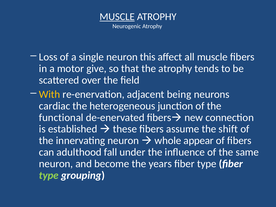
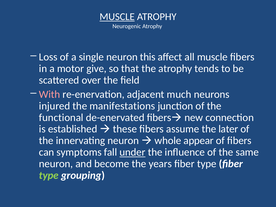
With colour: yellow -> pink (50, 94)
being: being -> much (179, 94)
cardiac: cardiac -> injured (55, 106)
heterogeneous: heterogeneous -> manifestations (122, 106)
shift: shift -> later (228, 129)
adulthood: adulthood -> symptoms (79, 152)
under underline: none -> present (132, 152)
